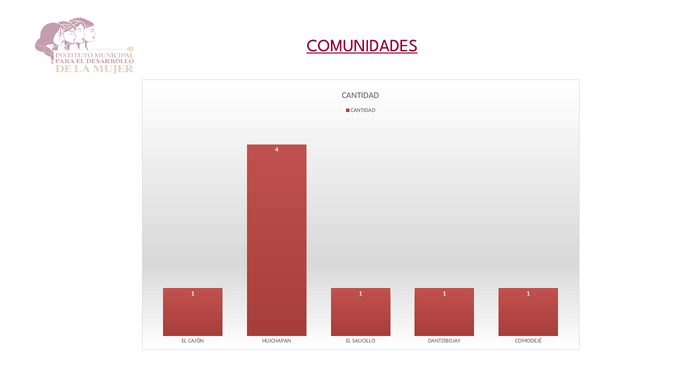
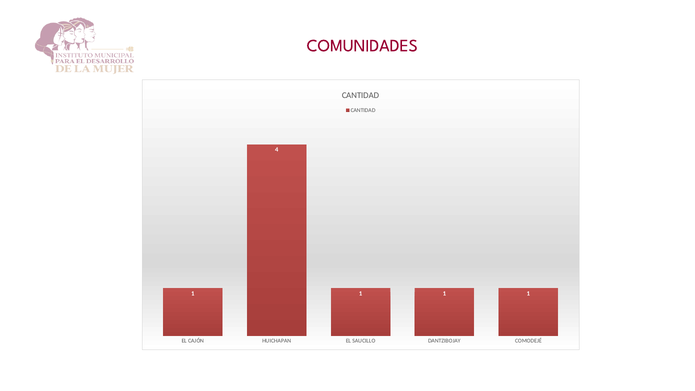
COMUNIDADES underline: present -> none (362, 46)
